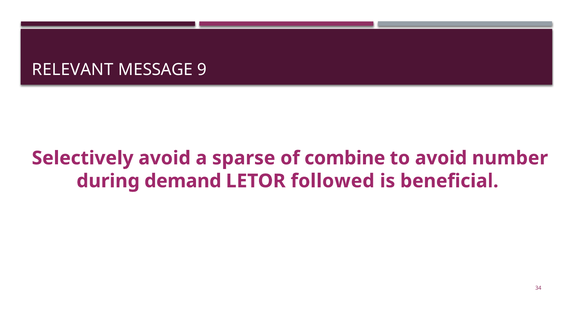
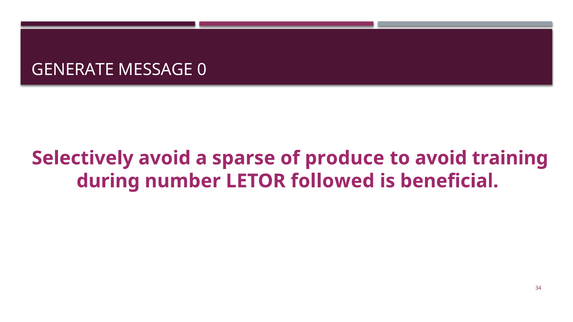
RELEVANT: RELEVANT -> GENERATE (73, 70)
9: 9 -> 0 (202, 70)
combine: combine -> produce (345, 158)
number: number -> training (510, 158)
demand: demand -> number (183, 181)
